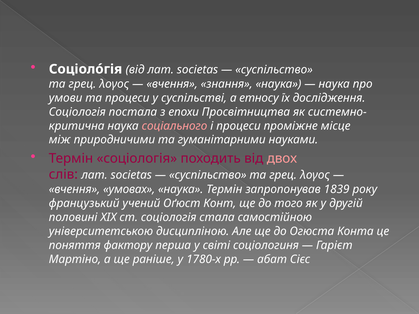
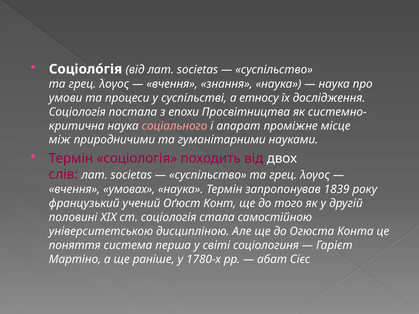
і процеси: процеси -> апарат (238, 126)
двох colour: pink -> white (282, 159)
фактору: фактору -> система (128, 245)
